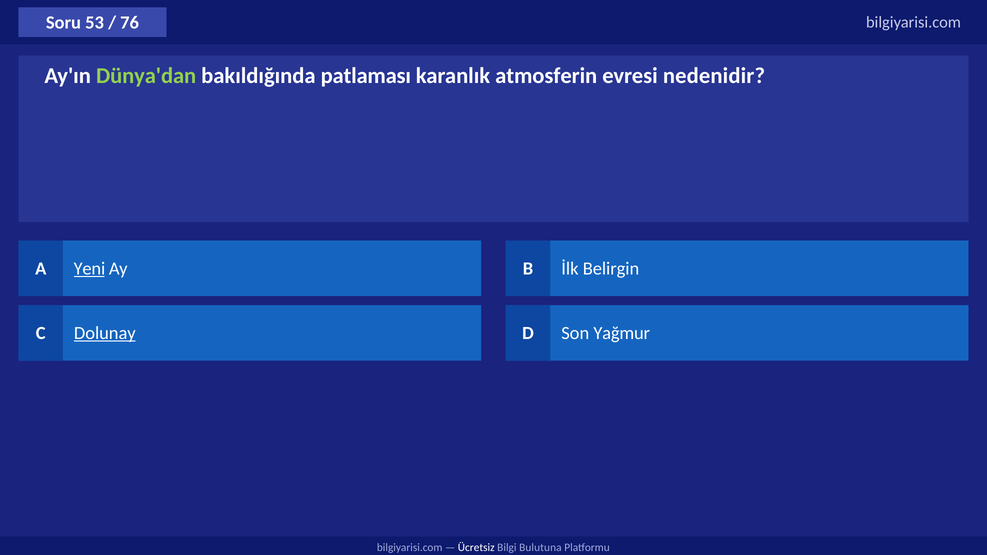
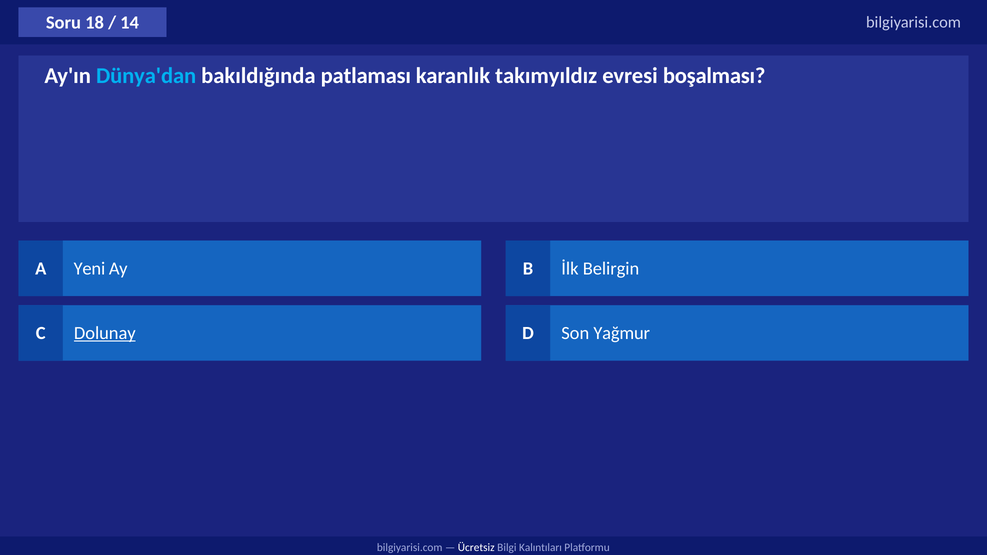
53: 53 -> 18 (95, 23)
76: 76 -> 14 (130, 23)
Dünya'dan colour: light green -> light blue (146, 76)
atmosferin: atmosferin -> takımyıldız (546, 76)
nedenidir: nedenidir -> boşalması (714, 76)
Yeni underline: present -> none (89, 269)
Bulutuna: Bulutuna -> Kalıntıları (540, 547)
